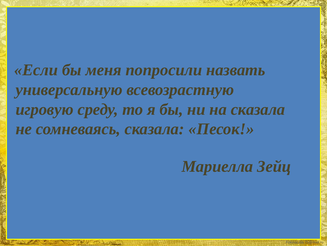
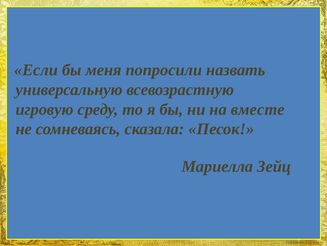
на сказала: сказала -> вместе (258, 109)
